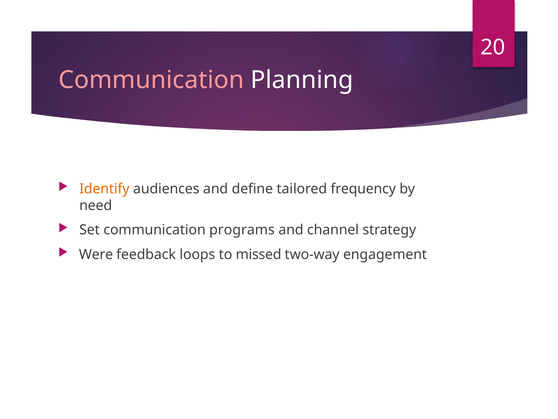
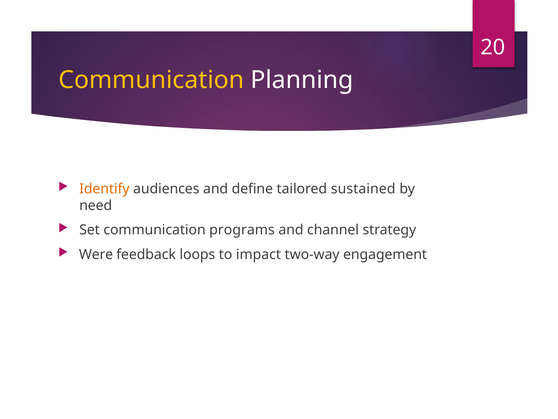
Communication colour: pink -> yellow (151, 80)
frequency: frequency -> sustained (363, 189)
missed: missed -> impact (258, 254)
